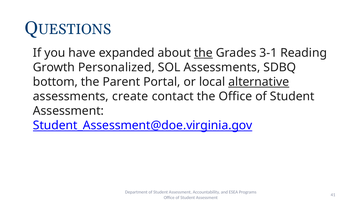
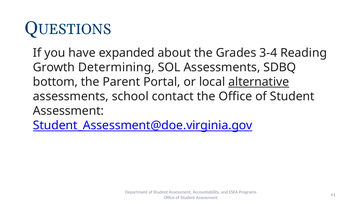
the underline: present -> none (203, 53)
3-1: 3-1 -> 3-4 (268, 53)
Personalized: Personalized -> Determining (116, 67)
create: create -> school (130, 96)
